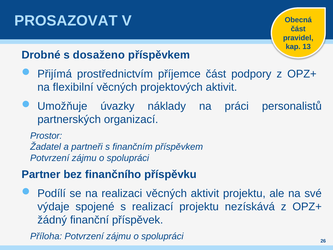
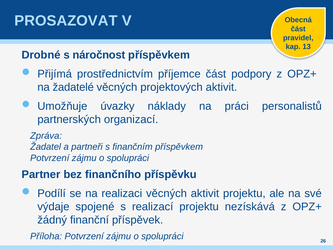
dosaženo: dosaženo -> náročnost (99, 55)
flexibilní: flexibilní -> žadatelé (73, 87)
Prostor: Prostor -> Zpráva (46, 136)
